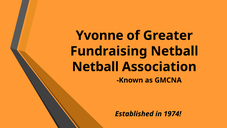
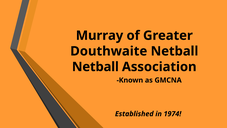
Yvonne: Yvonne -> Murray (100, 35)
Fundraising: Fundraising -> Douthwaite (109, 51)
